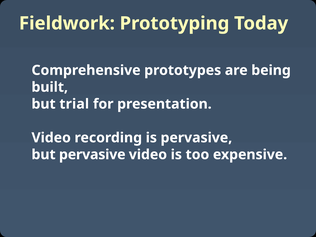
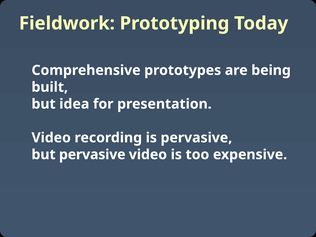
trial: trial -> idea (74, 104)
